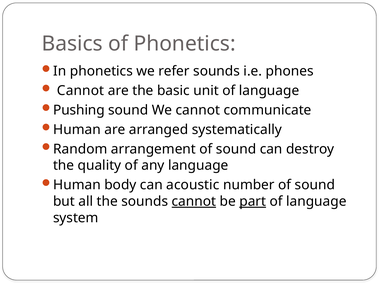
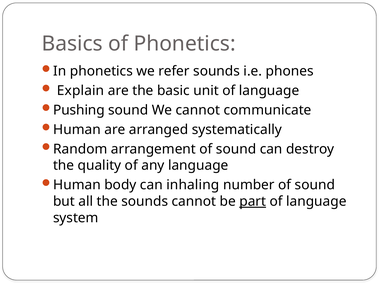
Cannot: Cannot -> Explain (81, 91)
acoustic: acoustic -> inhaling (193, 185)
cannot underline: present -> none (194, 202)
